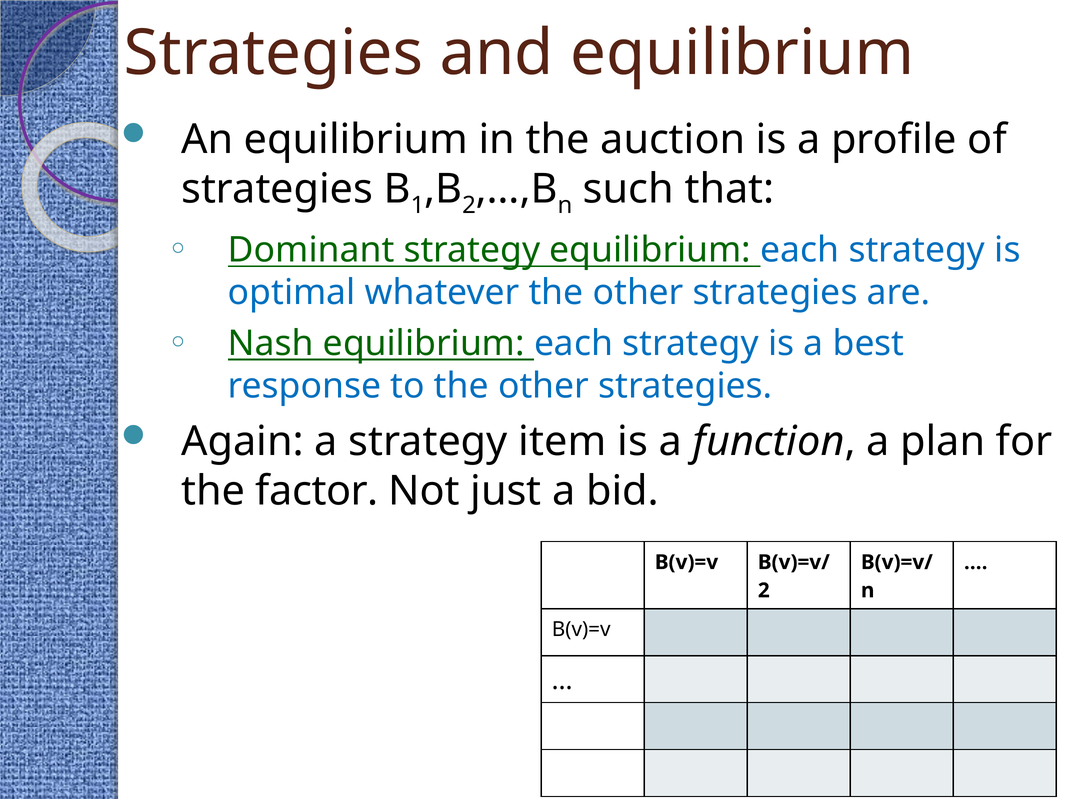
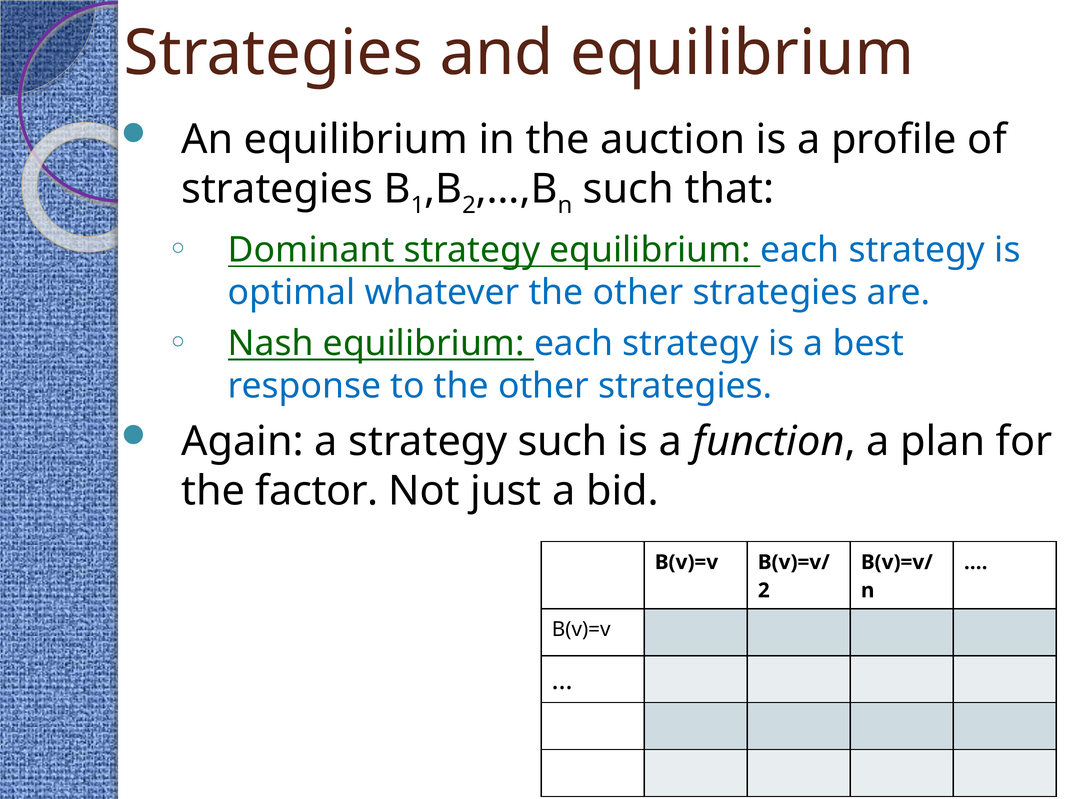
strategy item: item -> such (563, 442)
